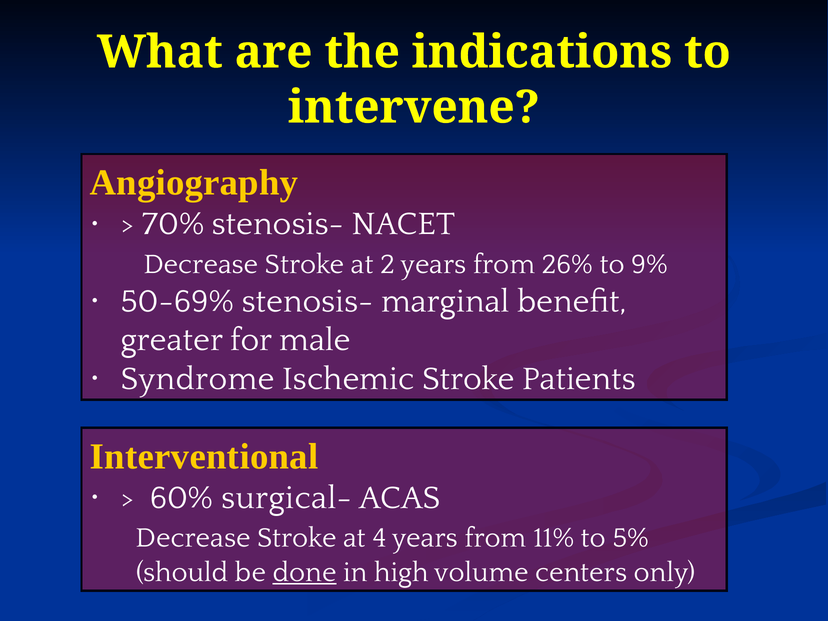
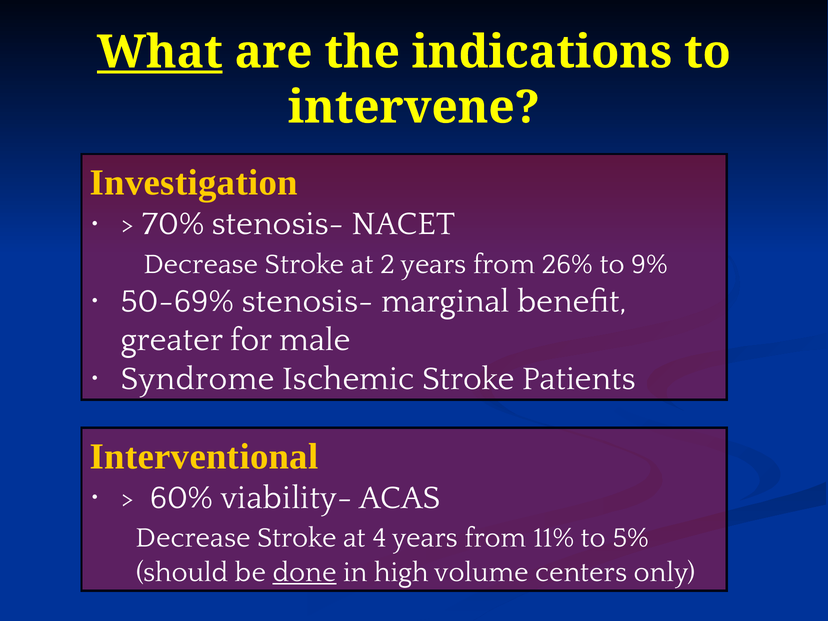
What underline: none -> present (160, 52)
Angiography: Angiography -> Investigation (194, 183)
surgical-: surgical- -> viability- (286, 498)
